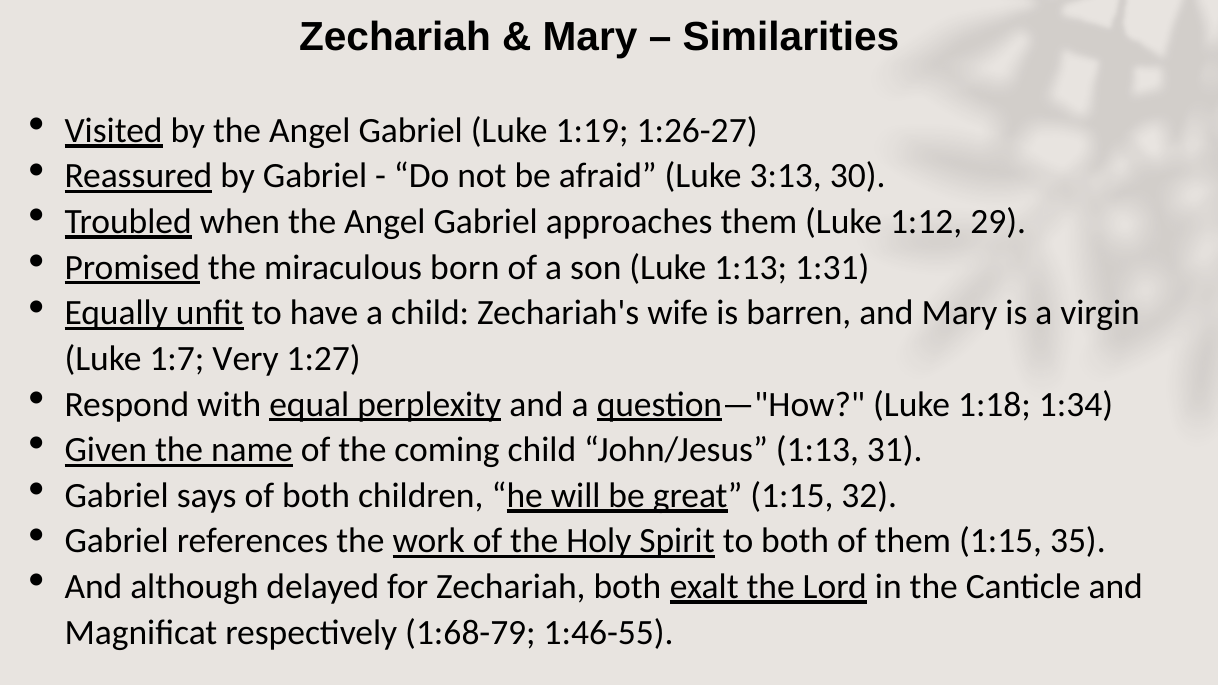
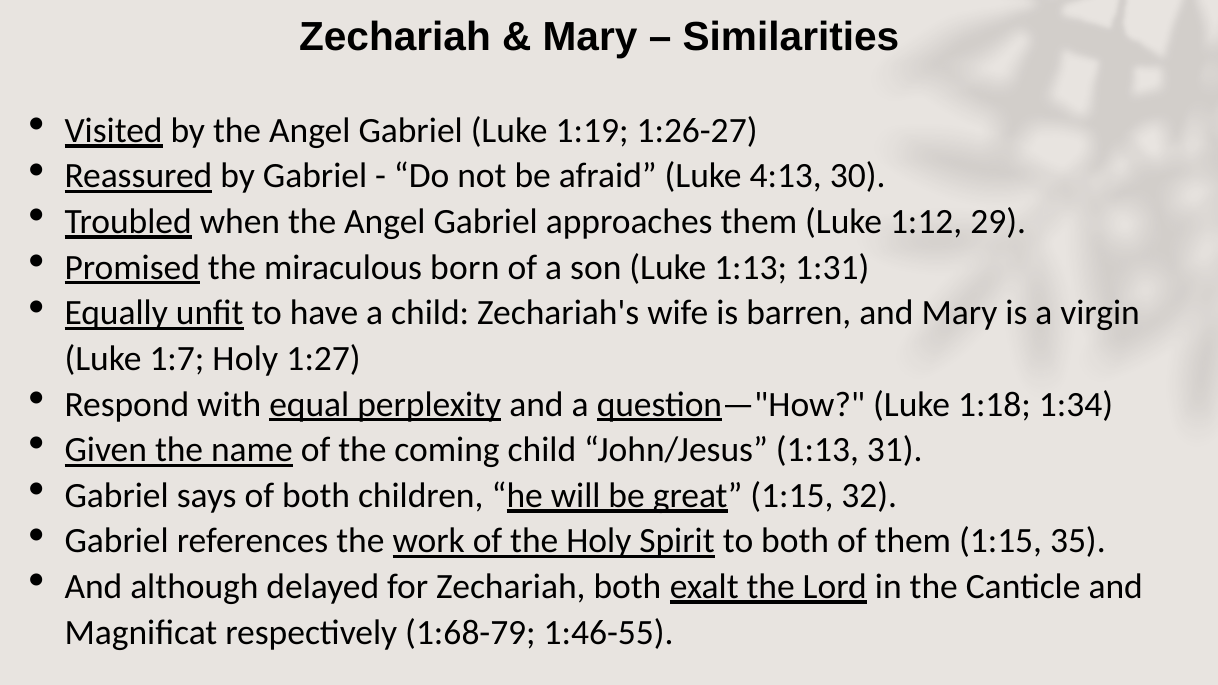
3:13: 3:13 -> 4:13 (786, 176)
1:7 Very: Very -> Holy (245, 359)
